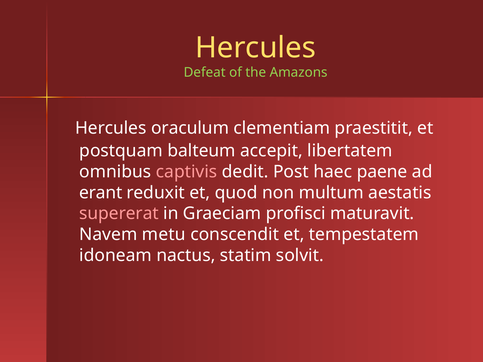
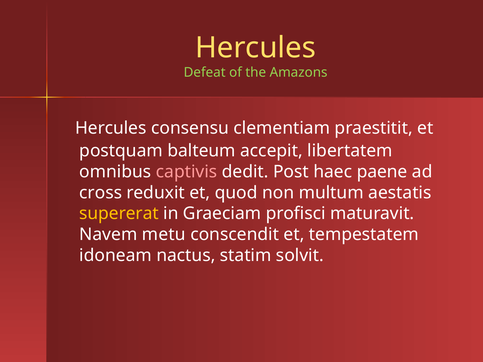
oraculum: oraculum -> consensu (190, 128)
erant: erant -> cross (101, 193)
supererat colour: pink -> yellow (119, 214)
